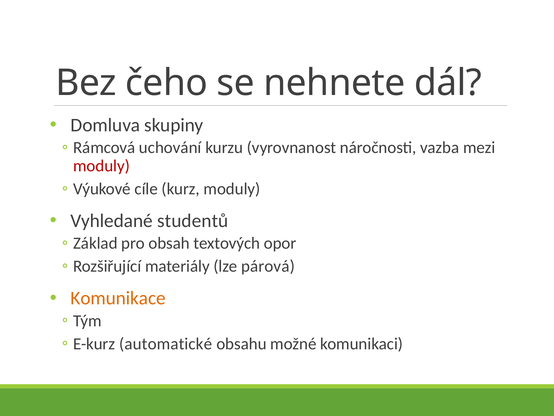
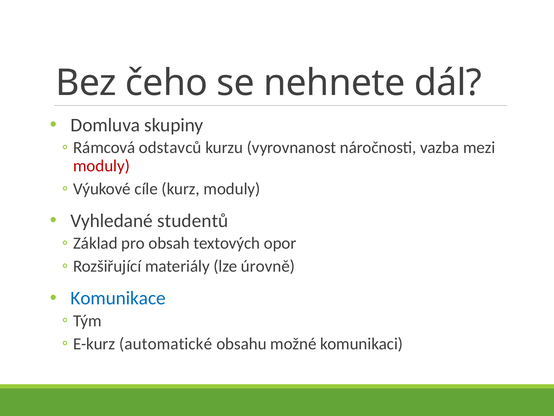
uchování: uchování -> odstavců (170, 147)
párová: párová -> úrovně (268, 266)
Komunikace colour: orange -> blue (118, 298)
